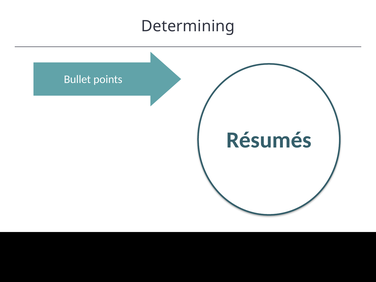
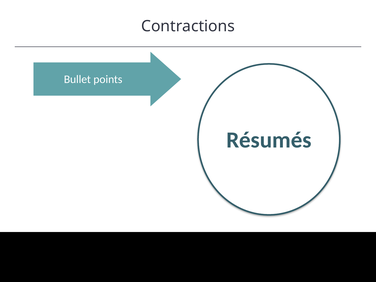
Determining: Determining -> Contractions (188, 26)
